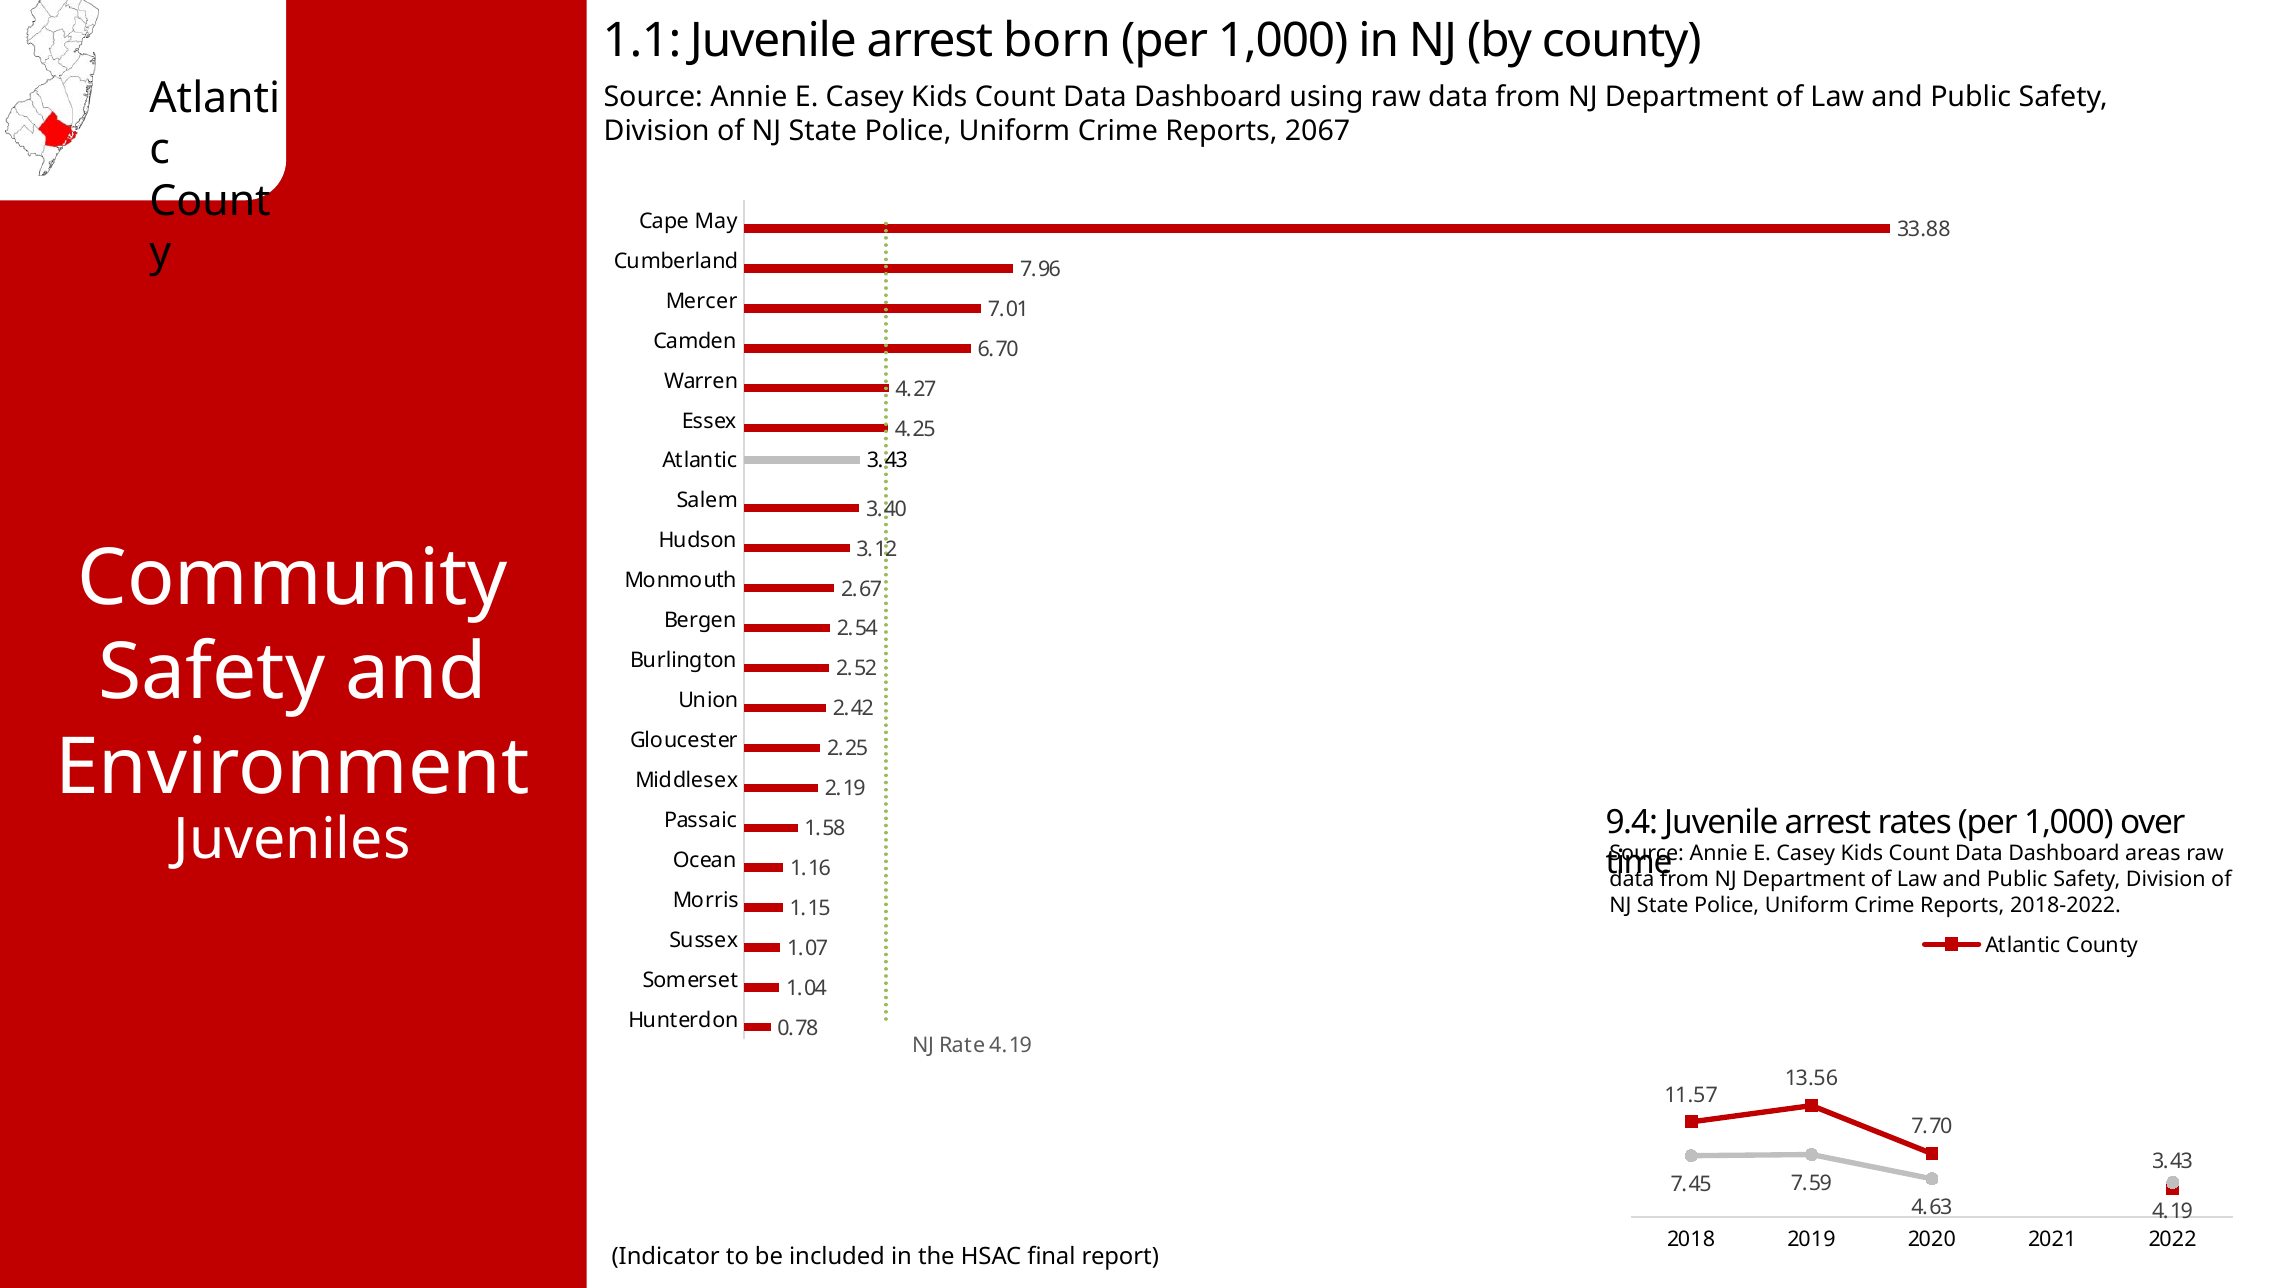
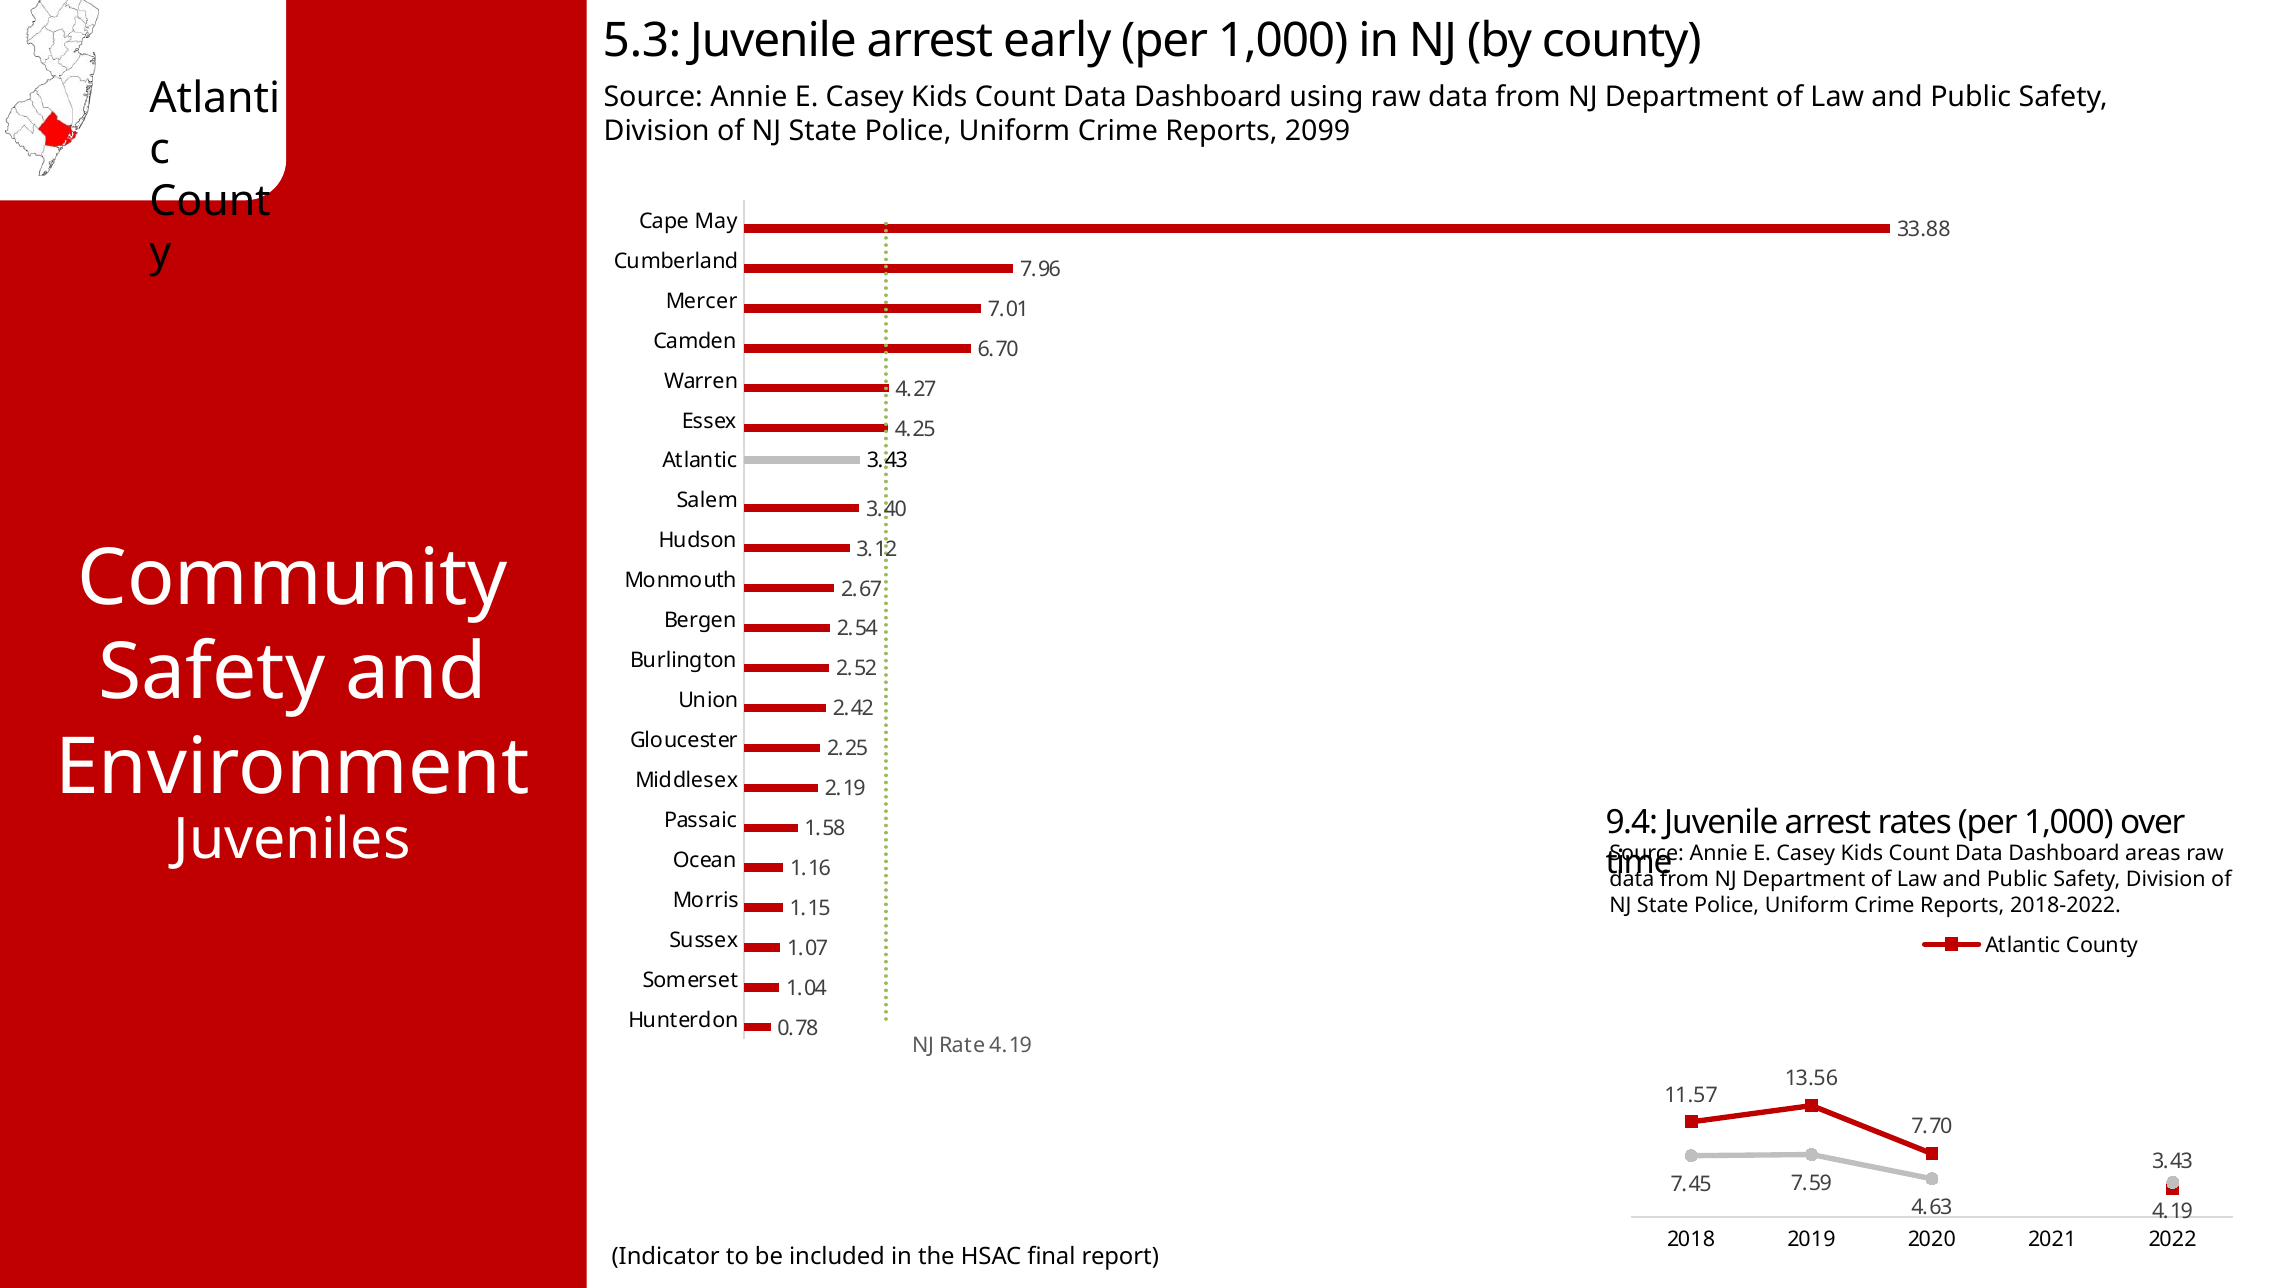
1.1: 1.1 -> 5.3 (642, 40)
born: born -> early (1057, 40)
2067: 2067 -> 2099 (1318, 131)
